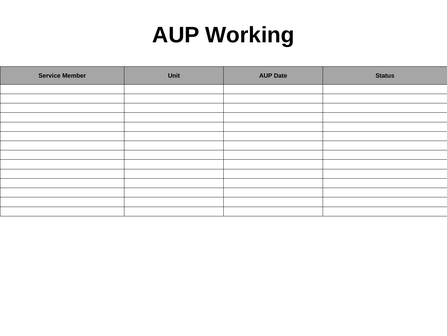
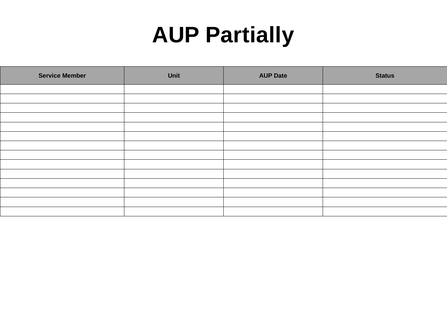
Working: Working -> Partially (250, 35)
